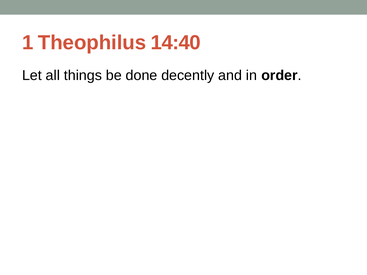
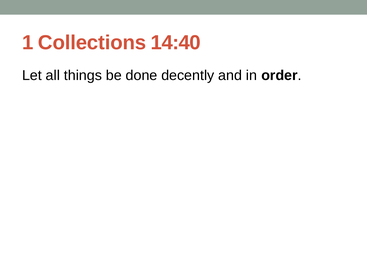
Theophilus: Theophilus -> Collections (92, 43)
